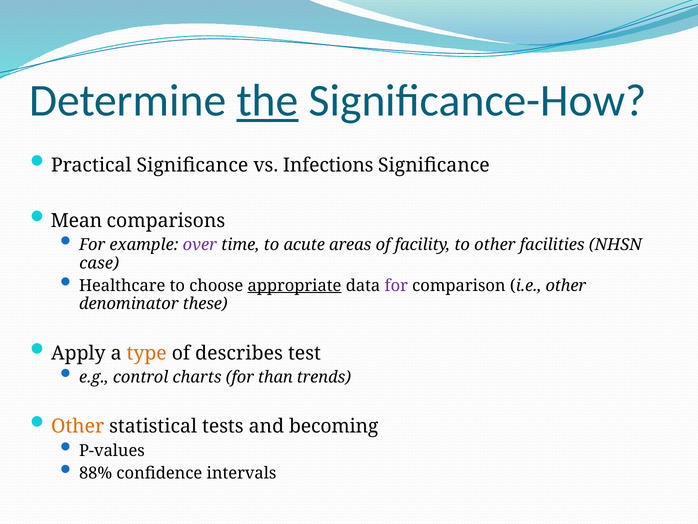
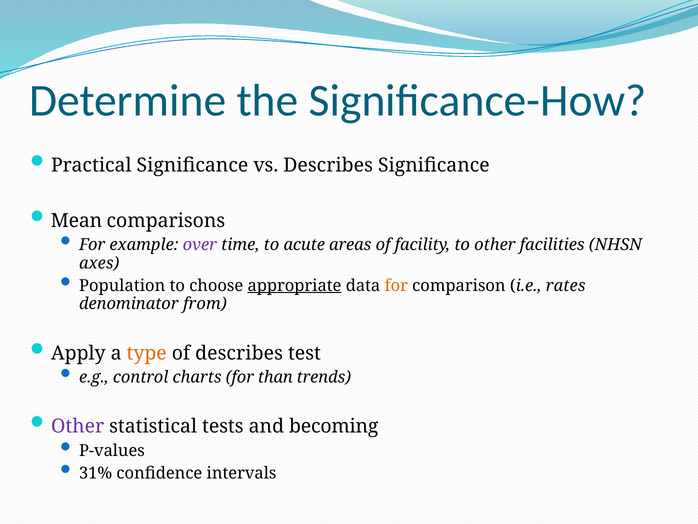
the underline: present -> none (268, 101)
vs Infections: Infections -> Describes (328, 165)
case: case -> axes (99, 263)
Healthcare: Healthcare -> Population (122, 285)
for colour: purple -> orange (396, 285)
i.e other: other -> rates (566, 285)
these: these -> from (205, 304)
Other colour: orange -> purple (78, 426)
88%: 88% -> 31% (96, 473)
